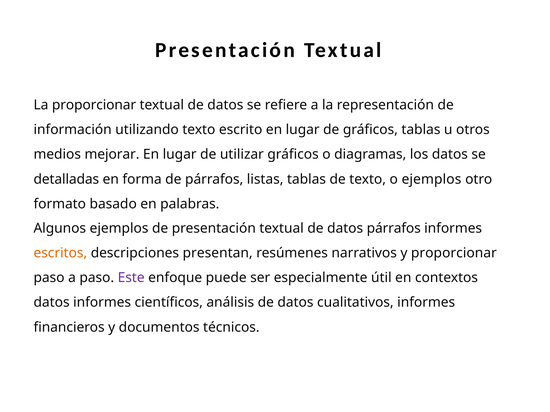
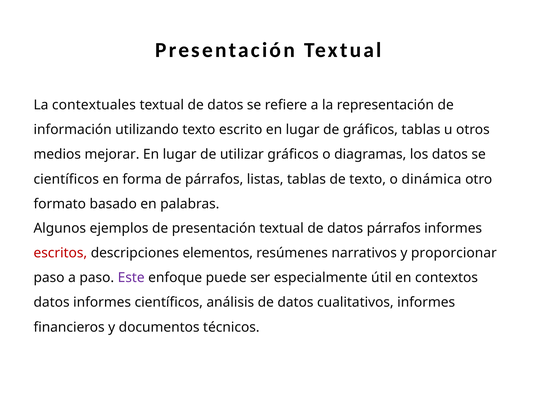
La proporcionar: proporcionar -> contextuales (94, 105)
detalladas: detalladas -> científicos (66, 179)
o ejemplos: ejemplos -> dinámica (431, 179)
escritos colour: orange -> red (60, 253)
presentan: presentan -> elementos (218, 253)
